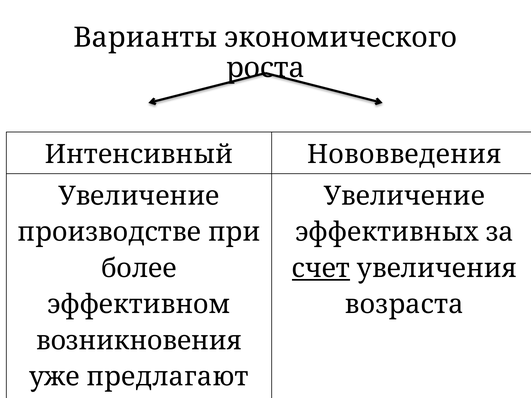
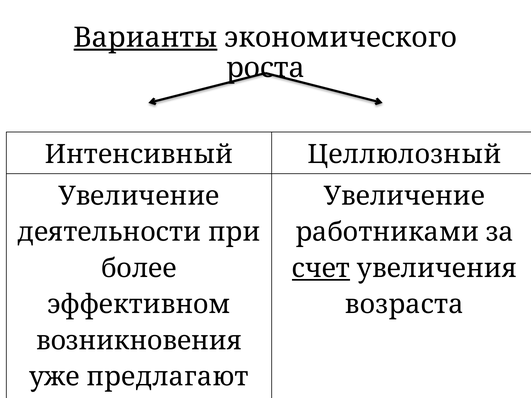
Варианты underline: none -> present (145, 38)
Нововведения: Нововведения -> Целлюлозный (404, 155)
производстве: производстве -> деятельности (109, 232)
эффективных: эффективных -> работниками (387, 232)
